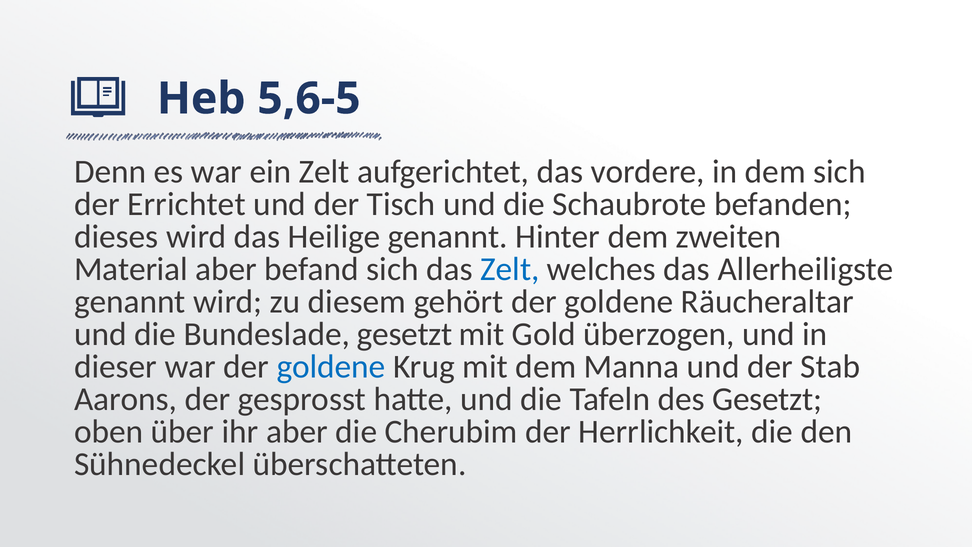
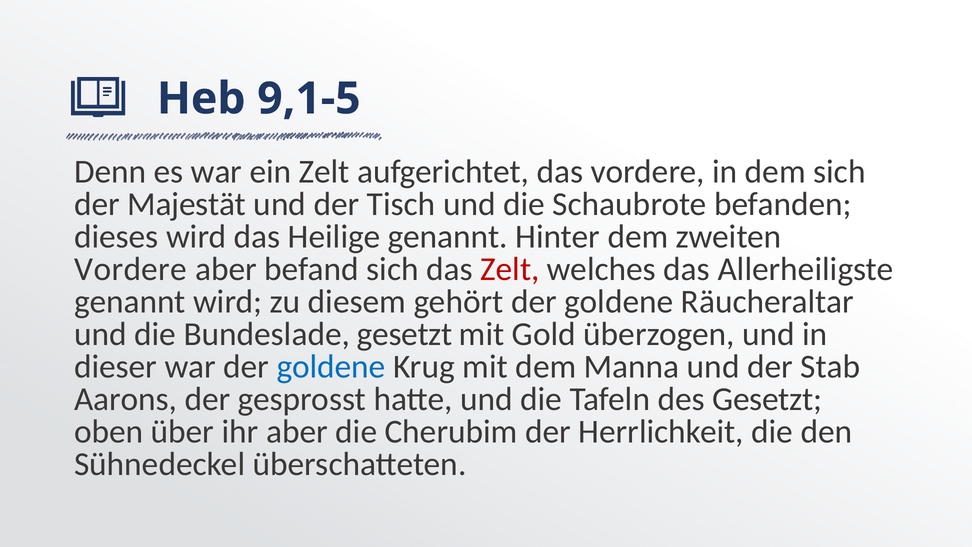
5,6-5: 5,6-5 -> 9,1-5 (309, 99)
Errichtet: Errichtet -> Majestät (187, 204)
Material: Material -> Vordere (131, 269)
Zelt colour: blue -> red (510, 269)
